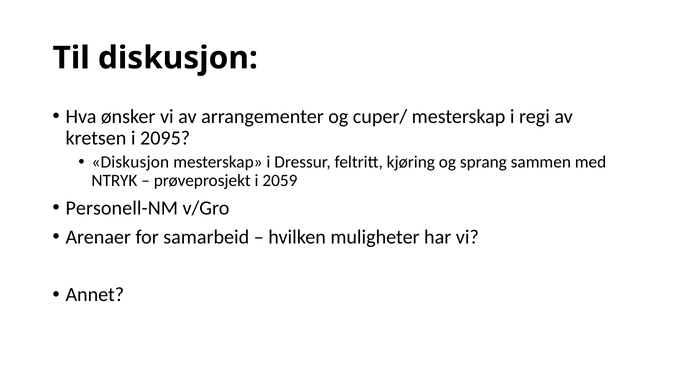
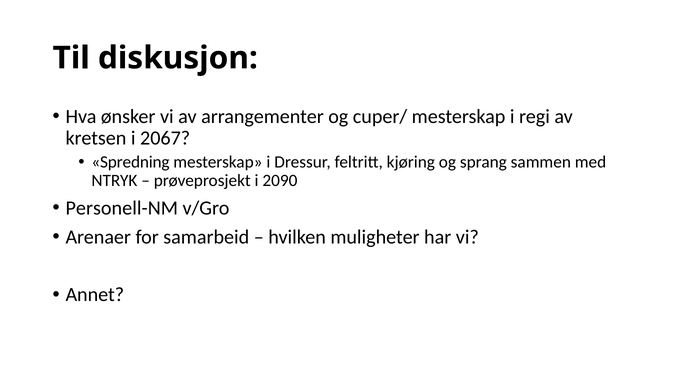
2095: 2095 -> 2067 (165, 138)
Diskusjon: Diskusjon -> Spredning (131, 162)
2059: 2059 -> 2090 (280, 181)
